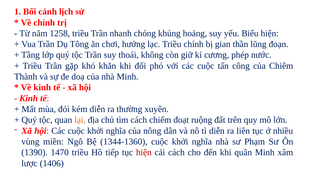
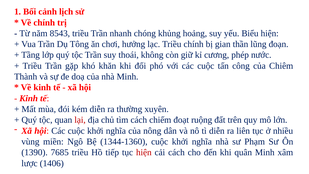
1258: 1258 -> 8543 (60, 33)
lại colour: orange -> red (80, 120)
1470: 1470 -> 7685 (60, 152)
